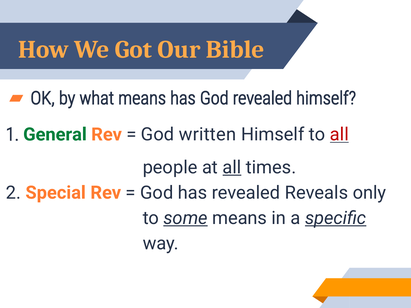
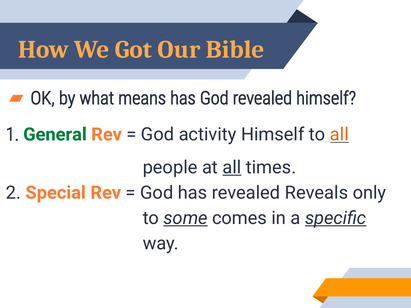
written: written -> activity (208, 135)
all colour: red -> orange (339, 135)
some means: means -> comes (240, 218)
